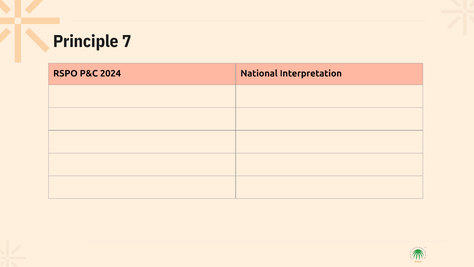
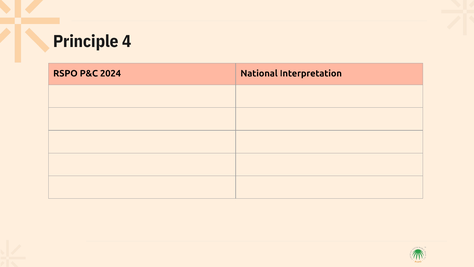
7: 7 -> 4 (127, 41)
